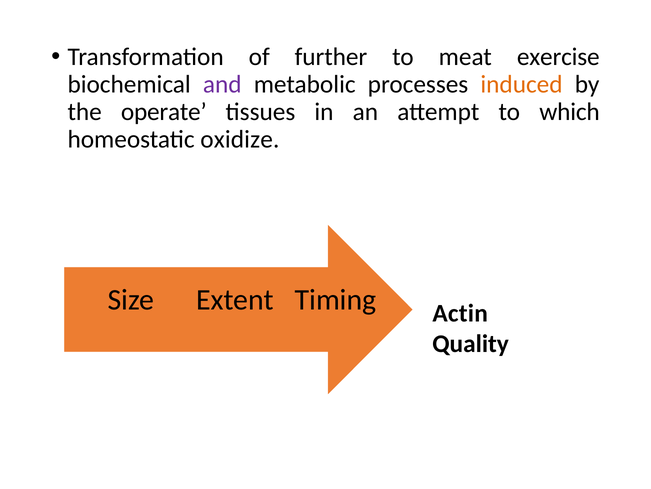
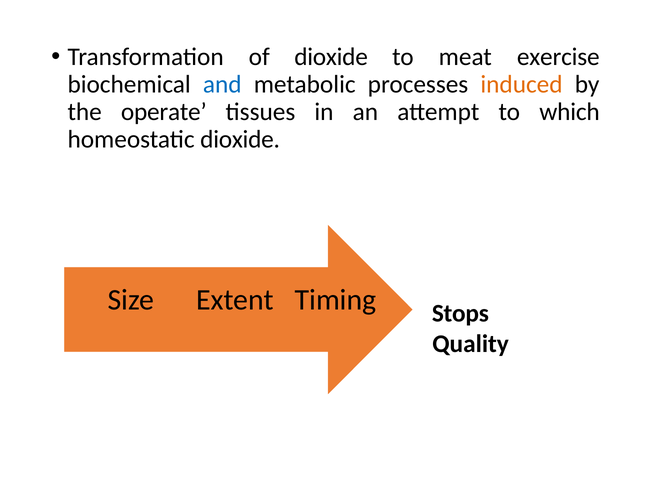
of further: further -> dioxide (331, 57)
and colour: purple -> blue (222, 84)
homeostatic oxidize: oxidize -> dioxide (240, 139)
Actin: Actin -> Stops (460, 313)
